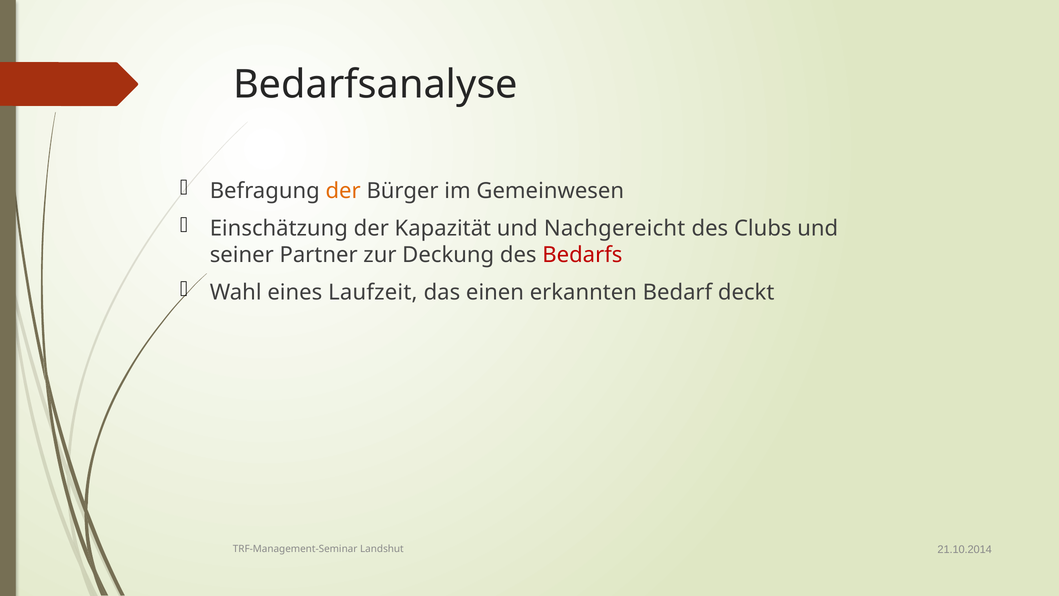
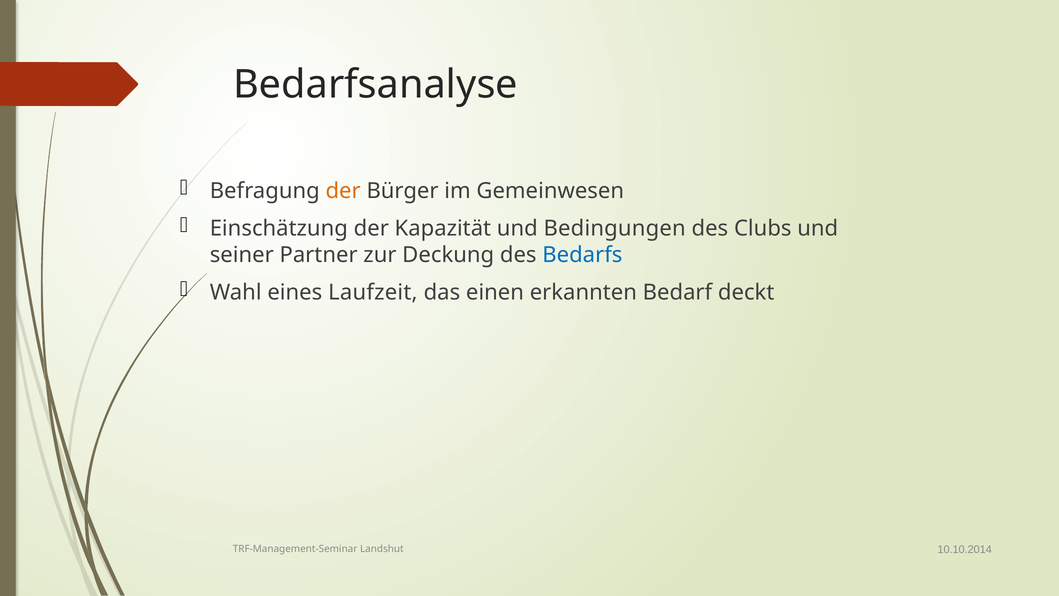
Nachgereicht: Nachgereicht -> Bedingungen (615, 228)
Bedarfs colour: red -> blue (582, 255)
21.10.2014: 21.10.2014 -> 10.10.2014 (965, 549)
